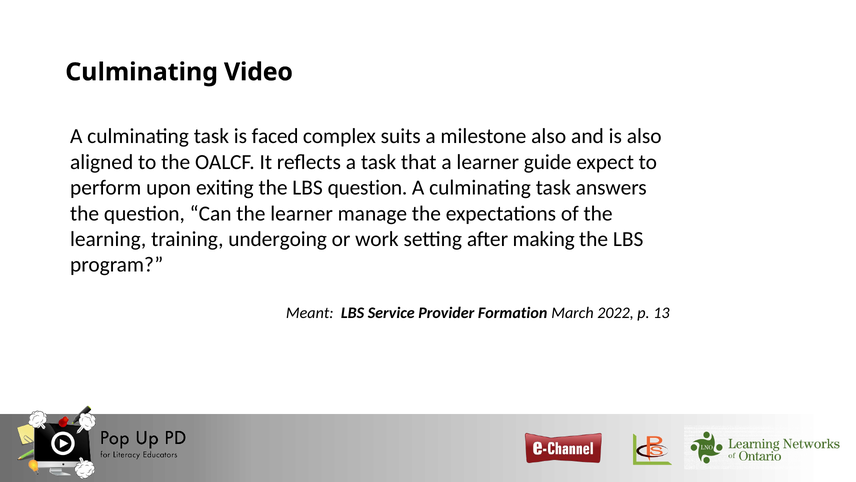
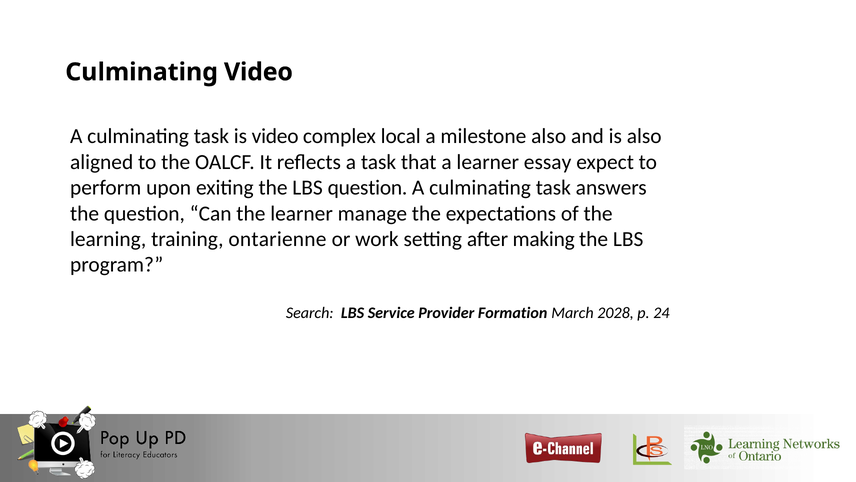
is faced: faced -> video (275, 136)
suits: suits -> local (401, 136)
guide: guide -> essay (548, 162)
undergoing: undergoing -> ontarienne (277, 239)
Meant: Meant -> Search (310, 312)
2022: 2022 -> 2028 (616, 312)
13: 13 -> 24 (661, 312)
